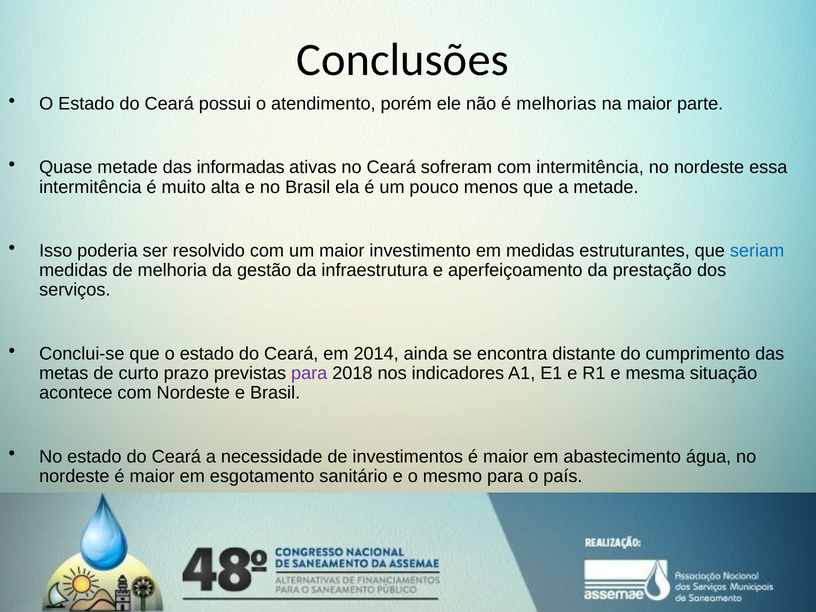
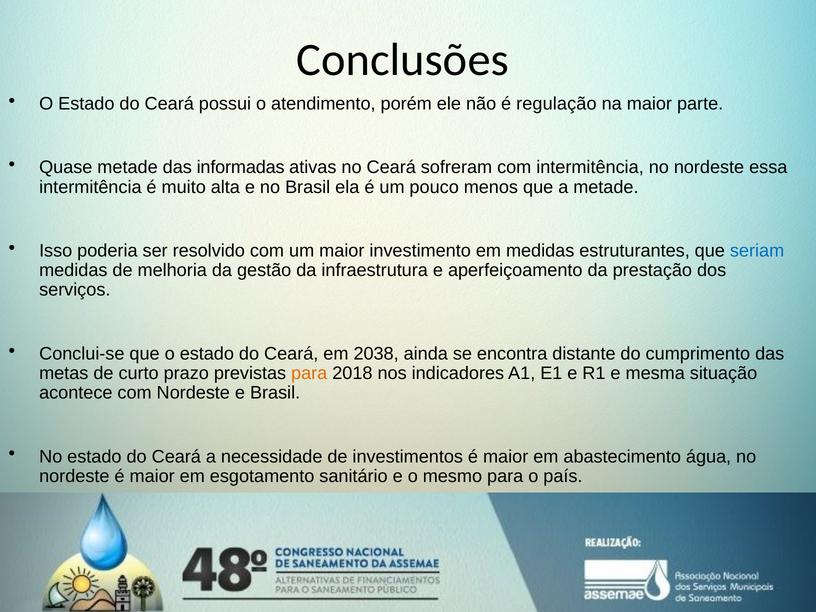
melhorias: melhorias -> regulação (556, 104)
2014: 2014 -> 2038 (376, 354)
para colour: purple -> orange (309, 373)
